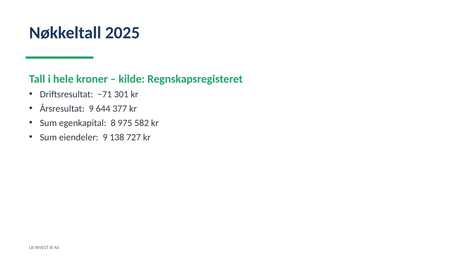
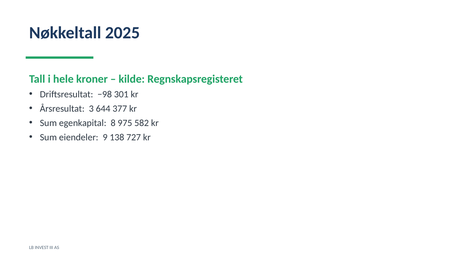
−71: −71 -> −98 (105, 94)
Årsresultat 9: 9 -> 3 (91, 108)
